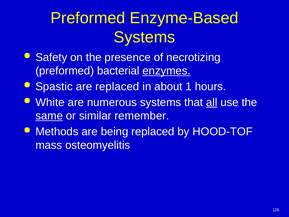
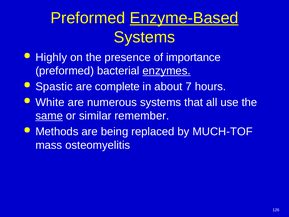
Enzyme-Based underline: none -> present (184, 18)
Safety: Safety -> Highly (51, 57)
necrotizing: necrotizing -> importance (193, 57)
are replaced: replaced -> complete (117, 86)
1: 1 -> 7 (189, 86)
all underline: present -> none (212, 102)
HOOD-TOF: HOOD-TOF -> MUCH-TOF (223, 131)
